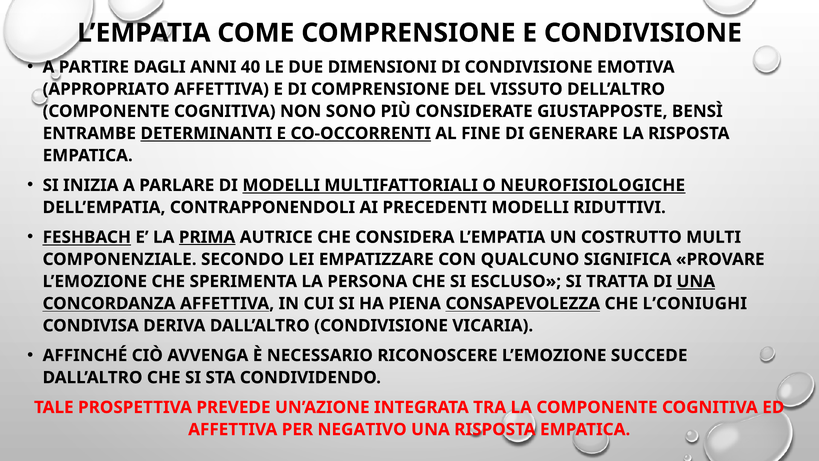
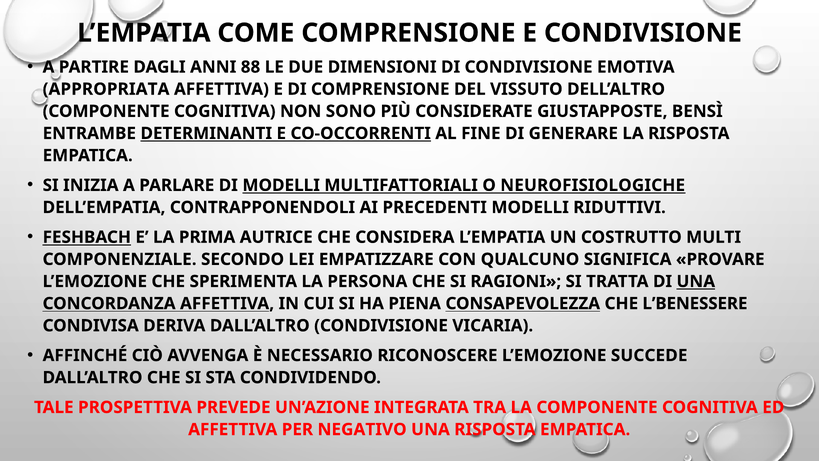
40: 40 -> 88 (251, 67)
APPROPRIATO: APPROPRIATO -> APPROPRIATA (106, 89)
PRIMA underline: present -> none (207, 237)
ESCLUSO: ESCLUSO -> RAGIONI (516, 281)
L’CONIUGHI: L’CONIUGHI -> L’BENESSERE (695, 303)
